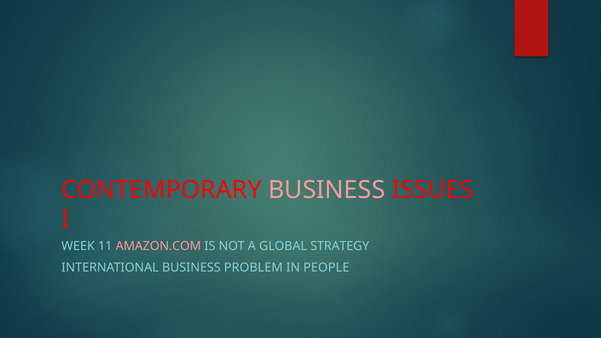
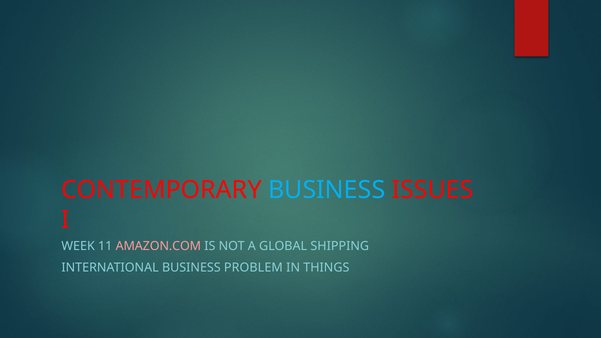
BUSINESS colour: pink -> light blue (327, 190)
STRATEGY: STRATEGY -> SHIPPING (340, 246)
PEOPLE: PEOPLE -> THINGS (326, 267)
